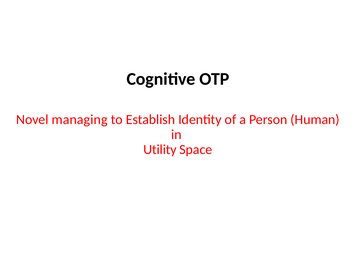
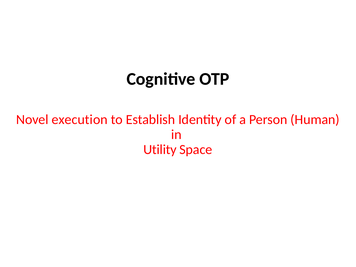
managing: managing -> execution (80, 120)
